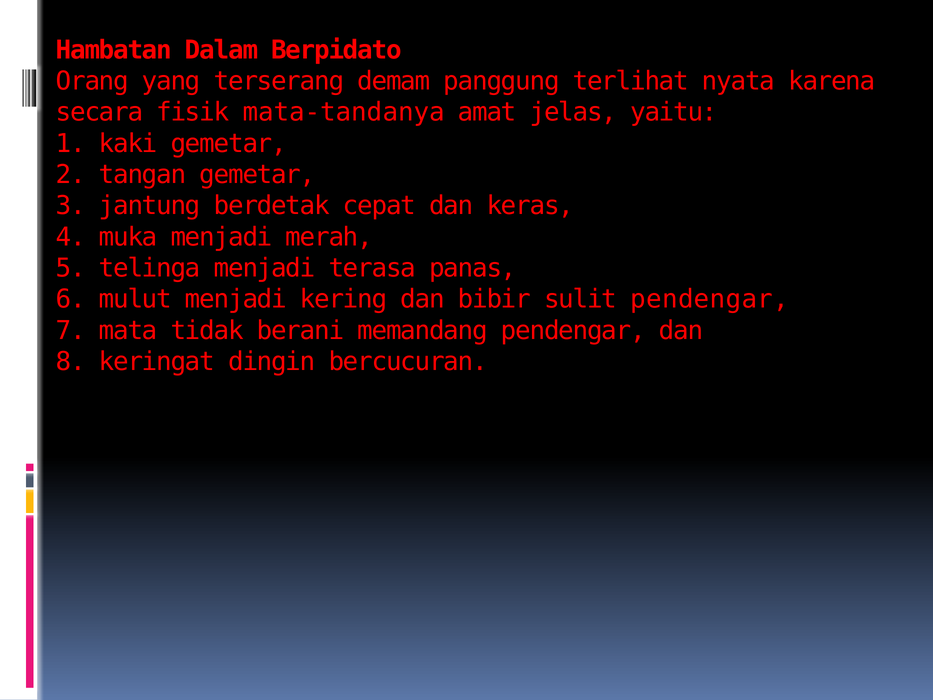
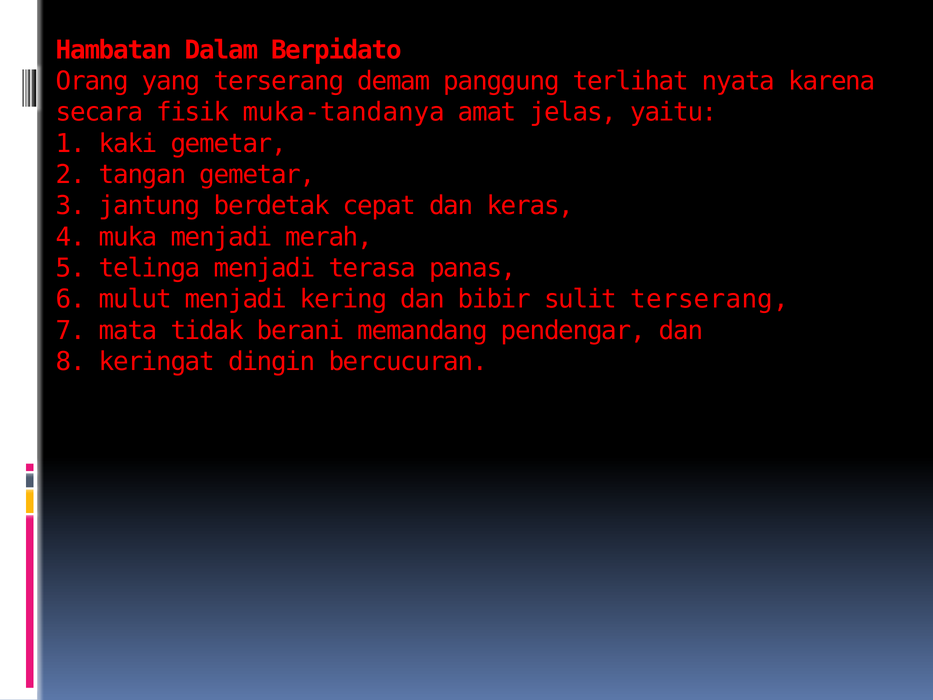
mata-tandanya: mata-tandanya -> muka-tandanya (344, 112)
sulit pendengar: pendengar -> terserang (710, 299)
